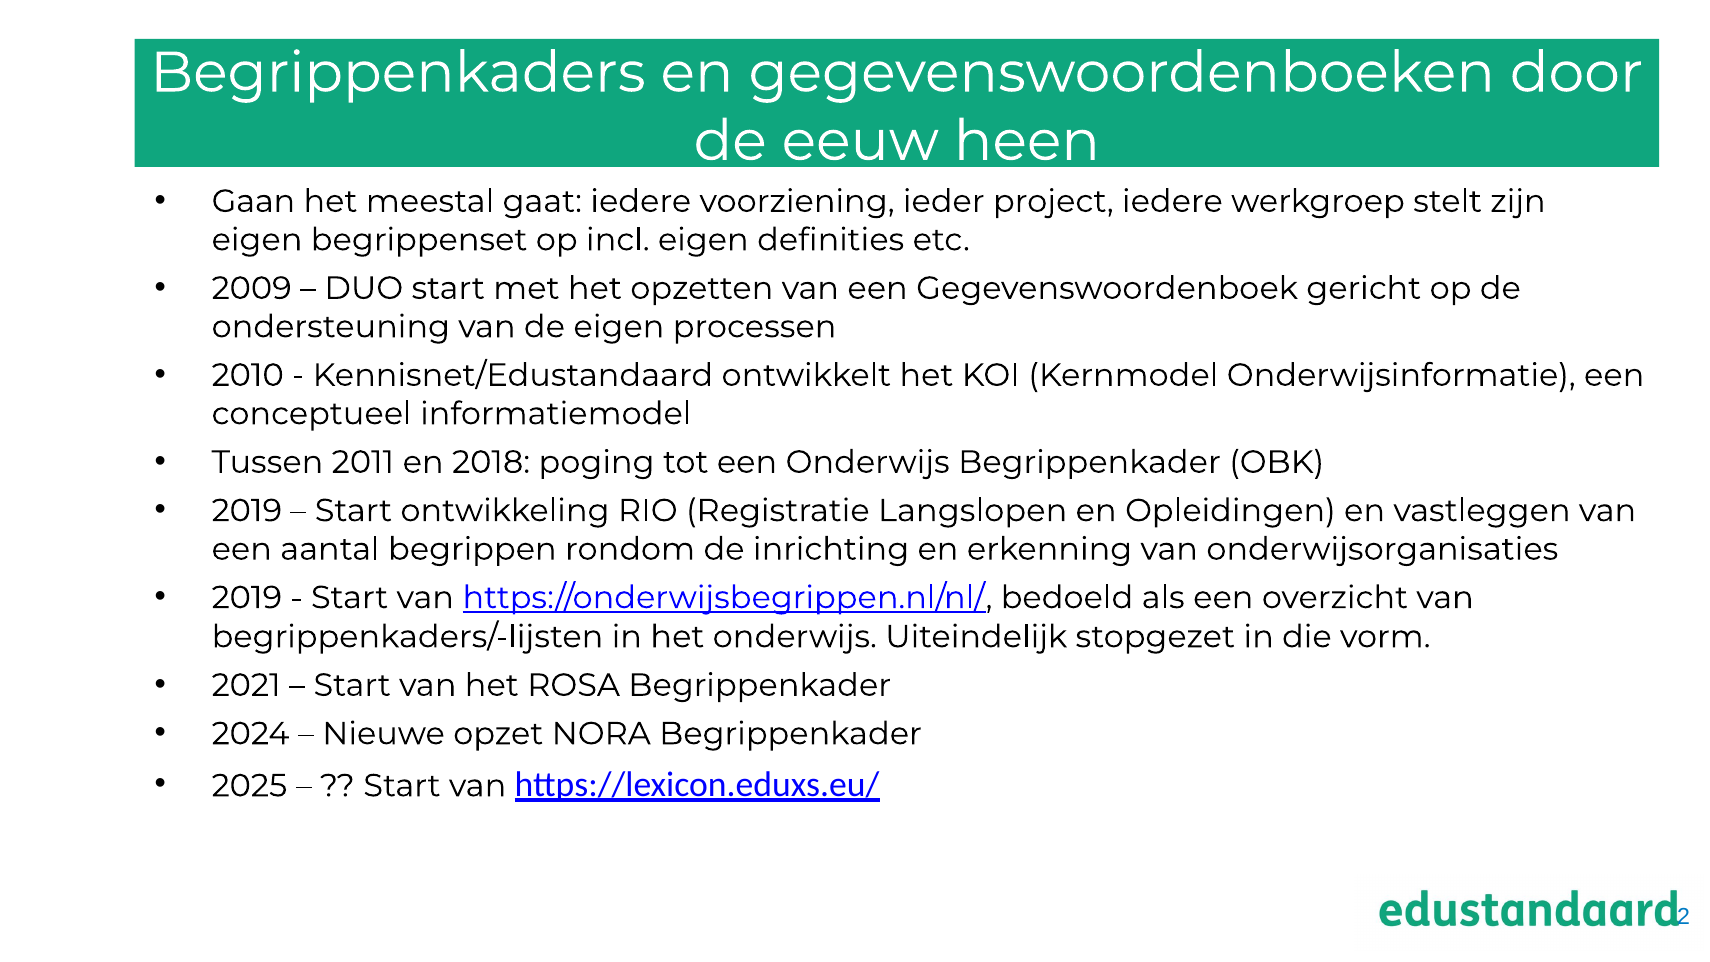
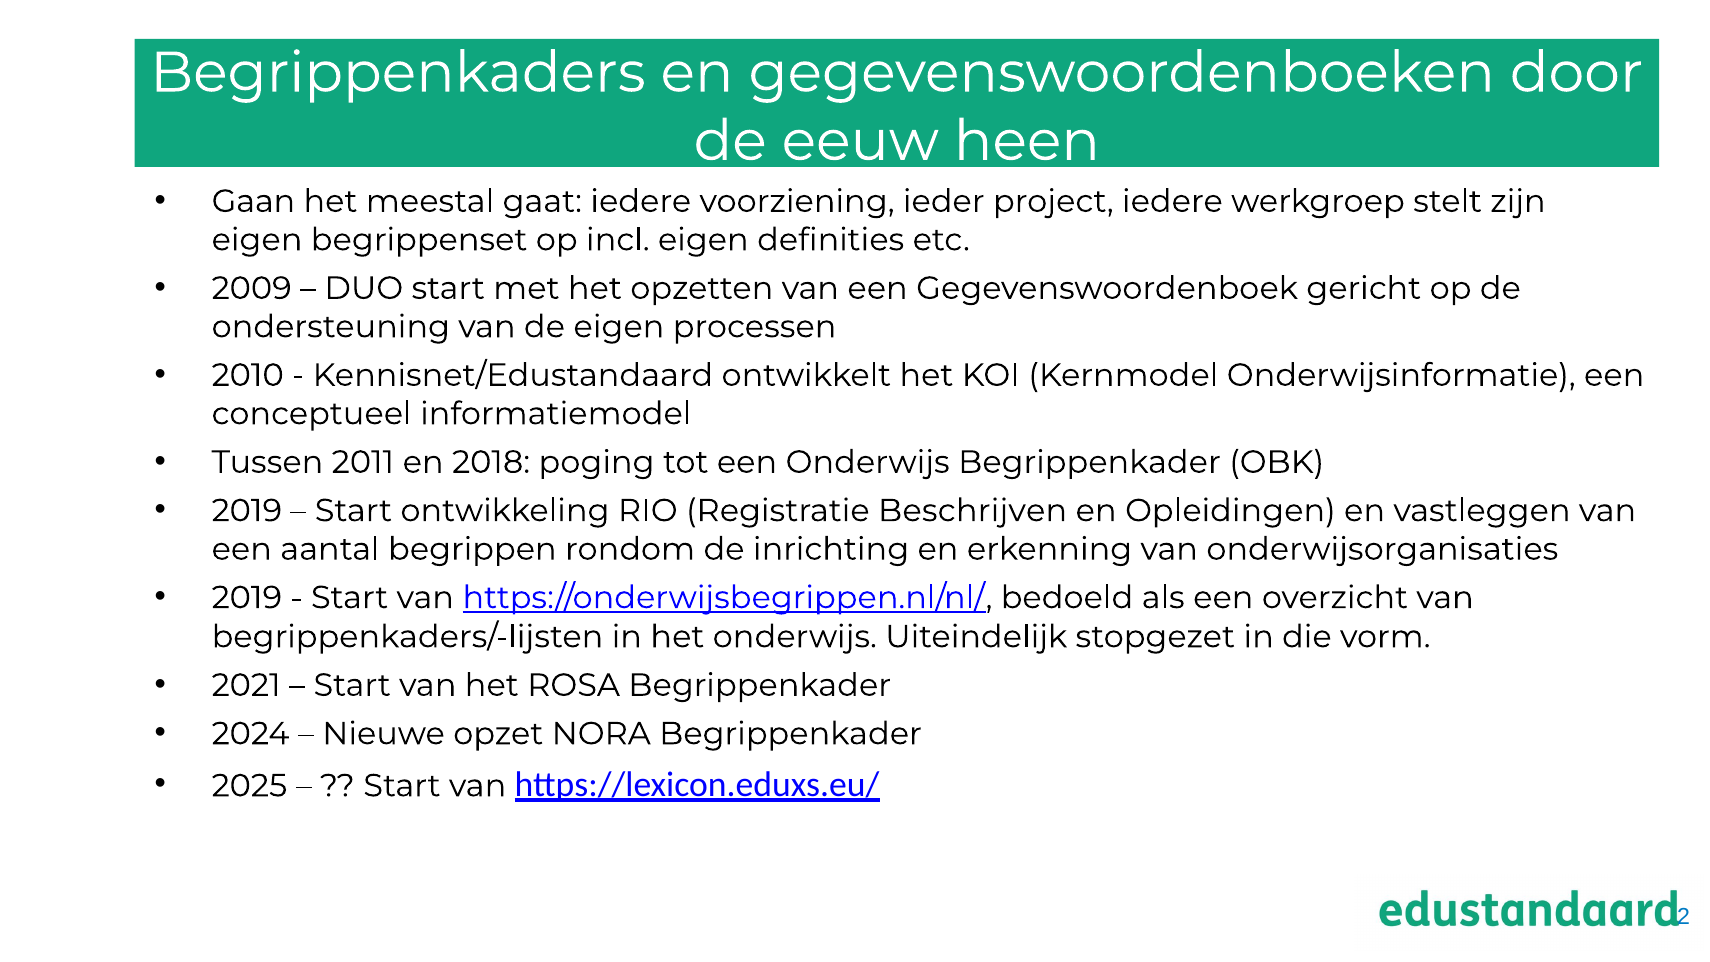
Langslopen: Langslopen -> Beschrijven (973, 511)
